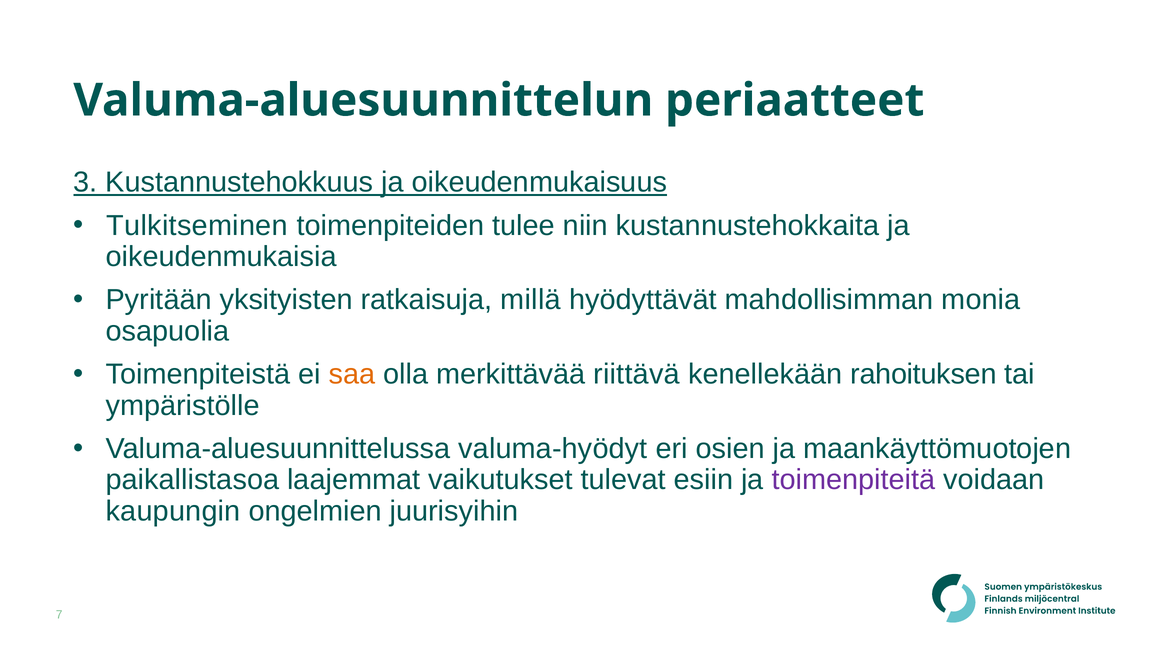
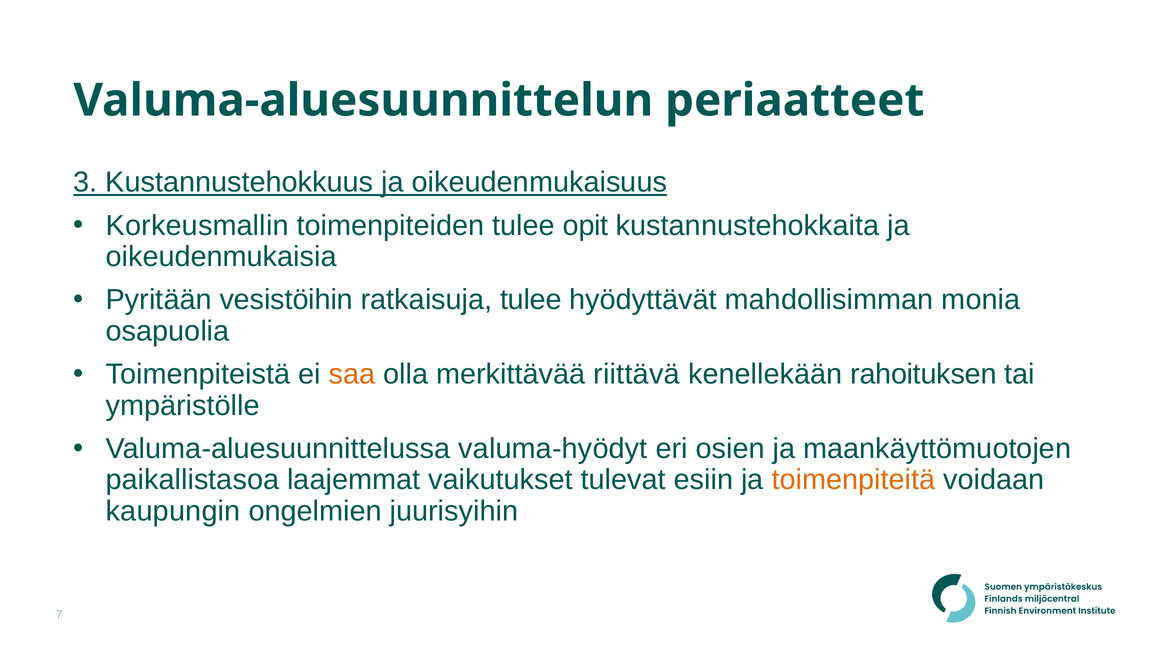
Tulkitseminen: Tulkitseminen -> Korkeusmallin (197, 225)
niin: niin -> opit (586, 225)
yksityisten: yksityisten -> vesistöihin (286, 300)
ratkaisuja millä: millä -> tulee (531, 300)
toimenpiteitä colour: purple -> orange (853, 480)
